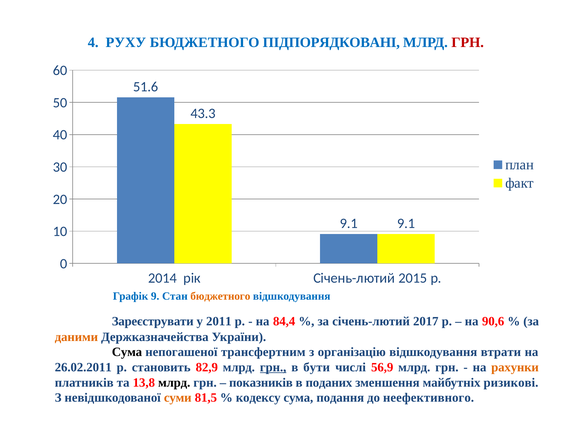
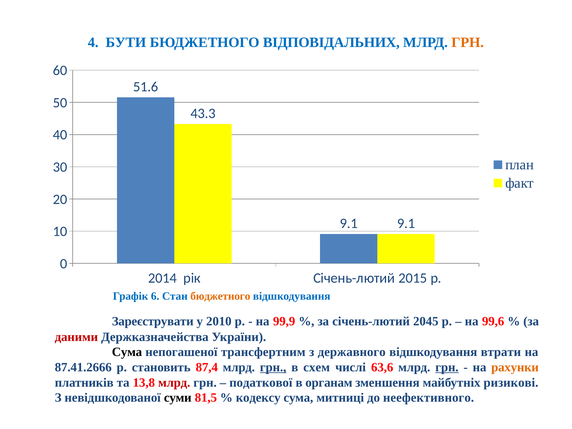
РУХУ: РУХУ -> БУТИ (126, 43)
ПІДПОРЯДКОВАНІ: ПІДПОРЯДКОВАНІ -> ВІДПОВІДАЛЬНИХ (331, 43)
ГРН colour: red -> orange (468, 43)
9: 9 -> 6 (155, 296)
2011: 2011 -> 2010 (219, 321)
84,4: 84,4 -> 99,9 (284, 321)
2017: 2017 -> 2045 (426, 321)
90,6: 90,6 -> 99,6 (493, 321)
даними colour: orange -> red (76, 337)
організацію: організацію -> державного (352, 352)
26.02.2011: 26.02.2011 -> 87.41.2666 (83, 367)
82,9: 82,9 -> 87,4 (207, 367)
бути: бути -> схем (317, 367)
56,9: 56,9 -> 63,6 (382, 367)
грн underline: none -> present (447, 367)
млрд colour: black -> red (174, 383)
показників: показників -> податкової (261, 383)
поданих: поданих -> органам (329, 383)
суми colour: orange -> black (178, 398)
подання: подання -> митниці (340, 398)
